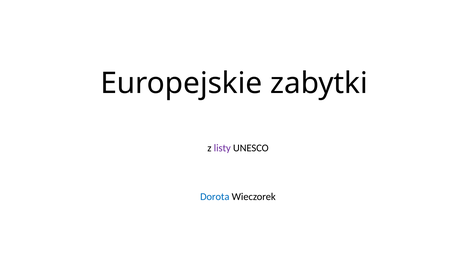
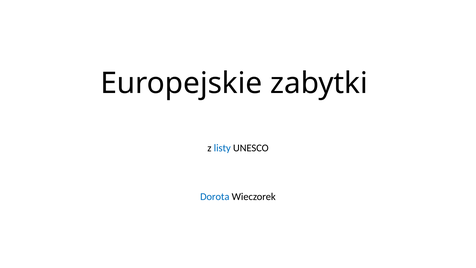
listy colour: purple -> blue (222, 148)
